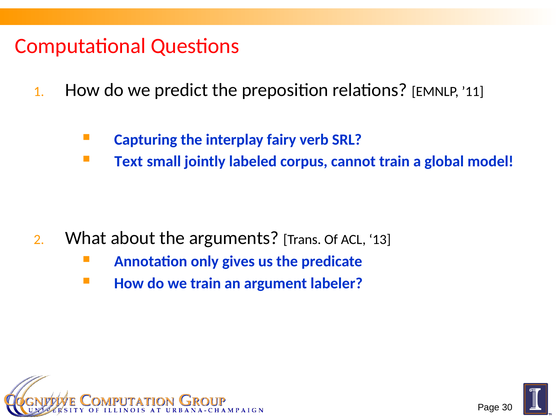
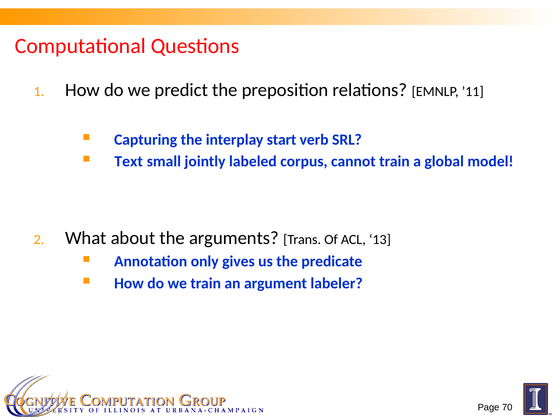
fairy: fairy -> start (282, 140)
30: 30 -> 70 (507, 408)
